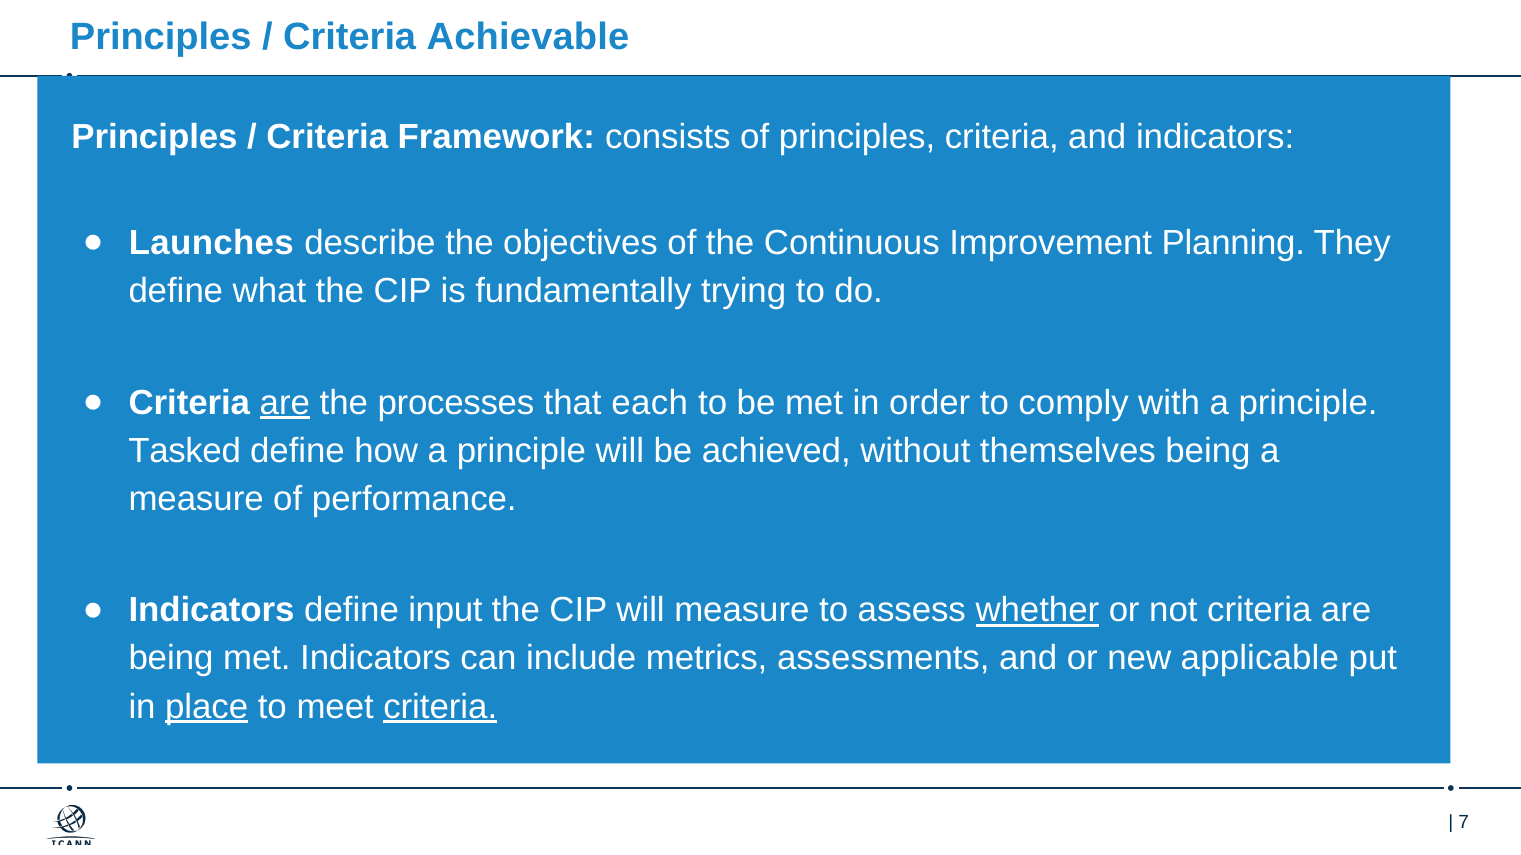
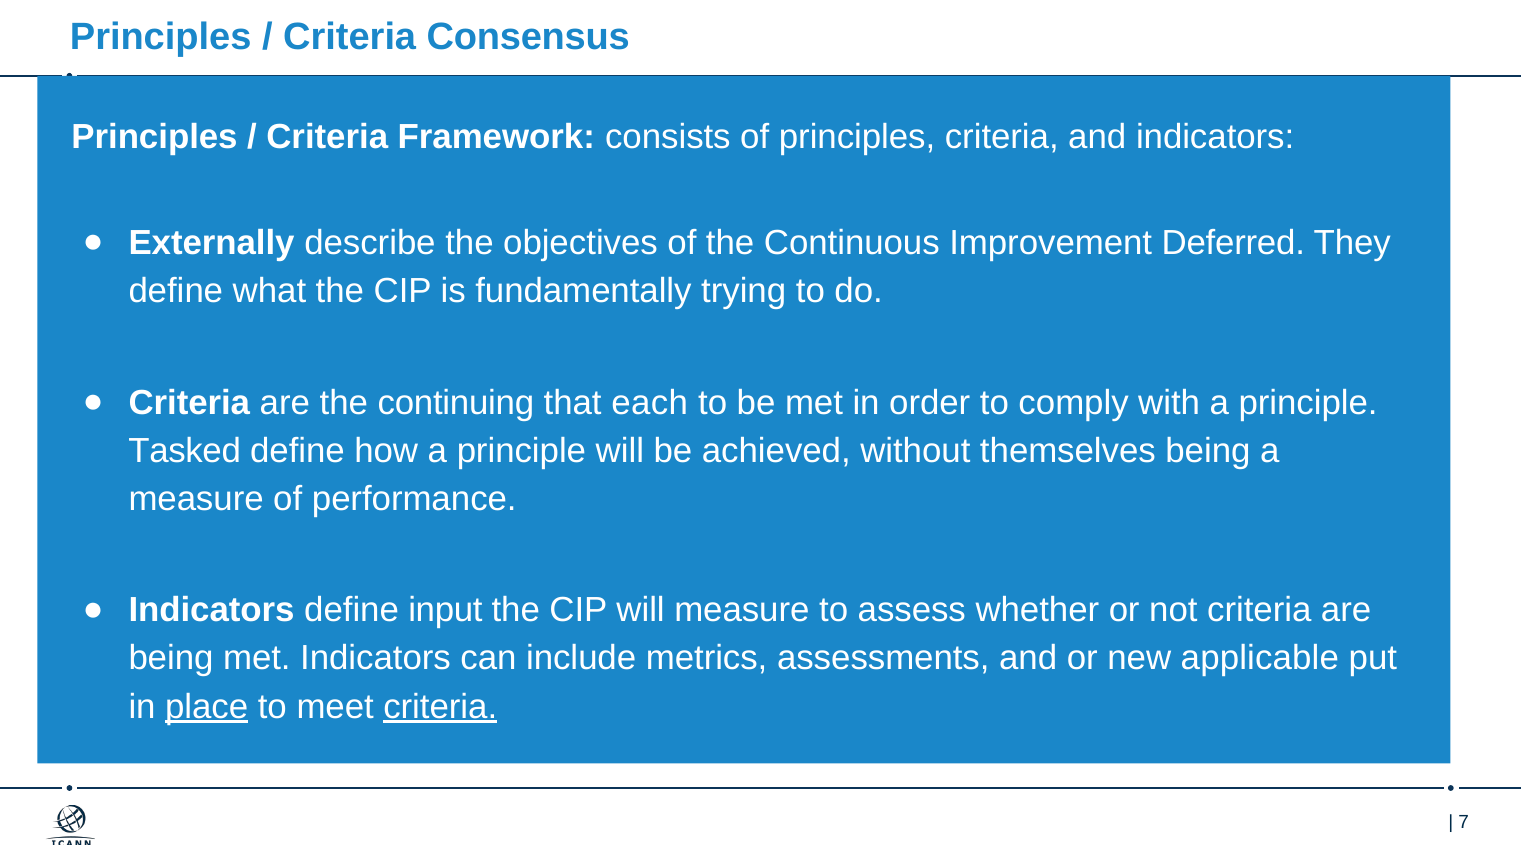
Achievable: Achievable -> Consensus (528, 37)
Launches: Launches -> Externally (212, 243)
Planning: Planning -> Deferred (1233, 243)
are underline: present -> none (285, 403)
processes: processes -> continuing (456, 403)
whether underline: present -> none (1037, 611)
